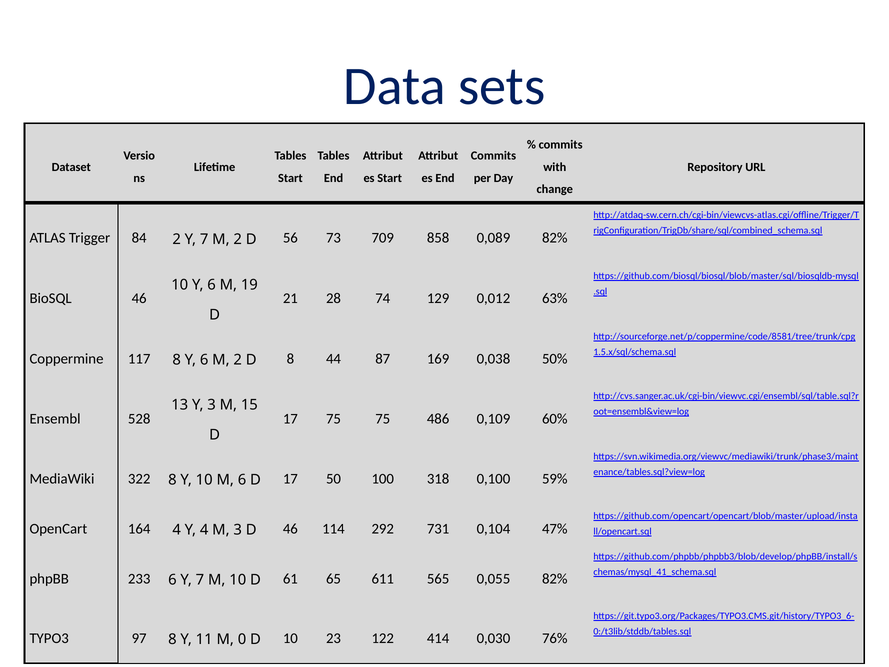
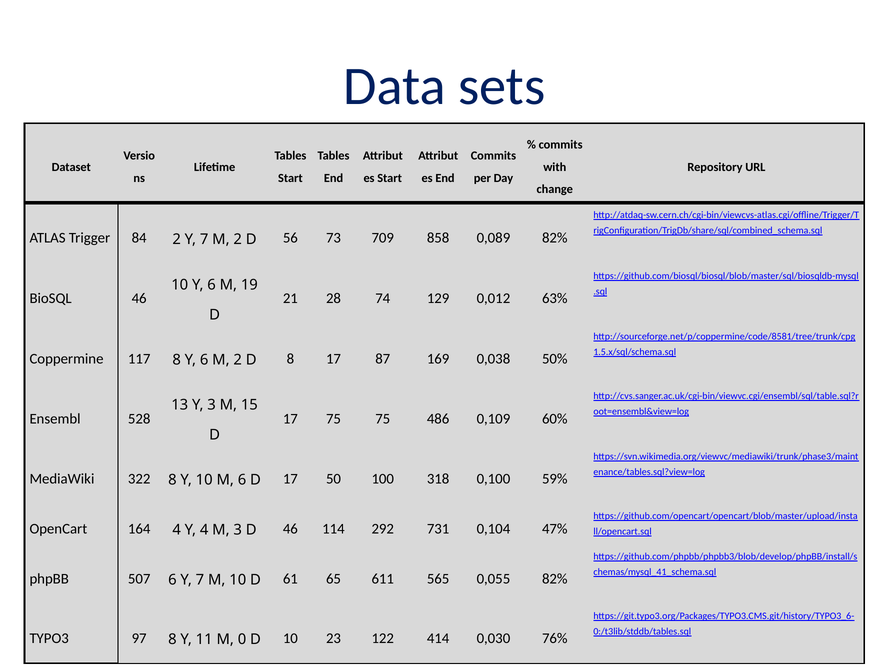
8 44: 44 -> 17 (333, 358)
233: 233 -> 507 (139, 579)
